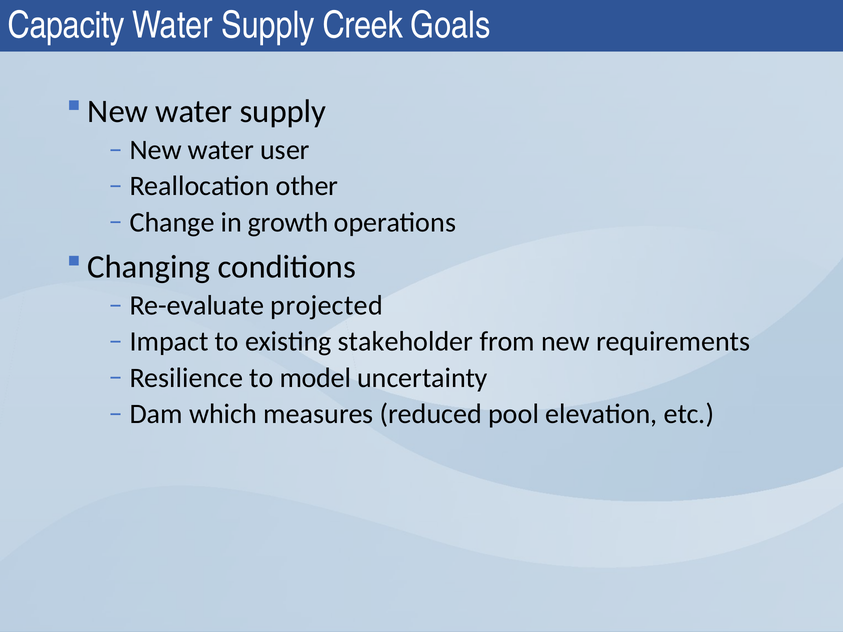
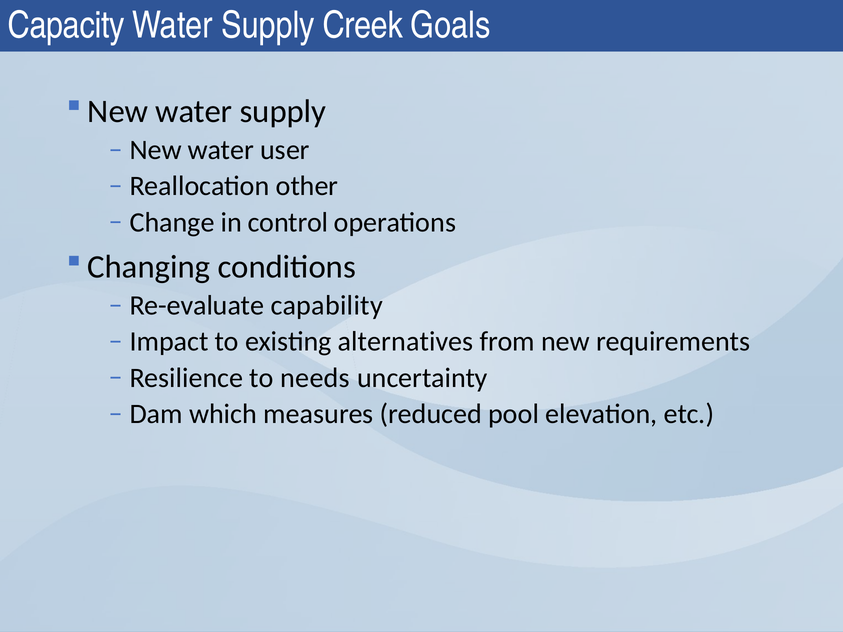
growth: growth -> control (288, 222)
projected: projected -> capability (327, 306)
stakeholder: stakeholder -> alternatives (406, 342)
model: model -> needs (315, 378)
